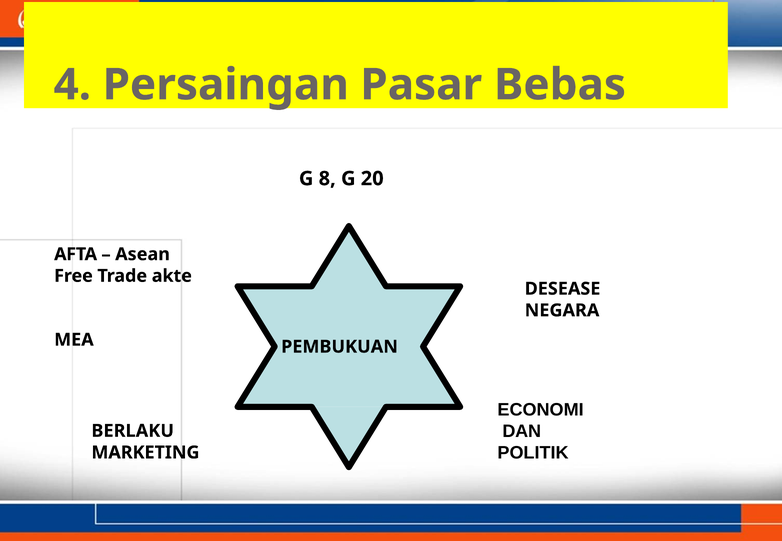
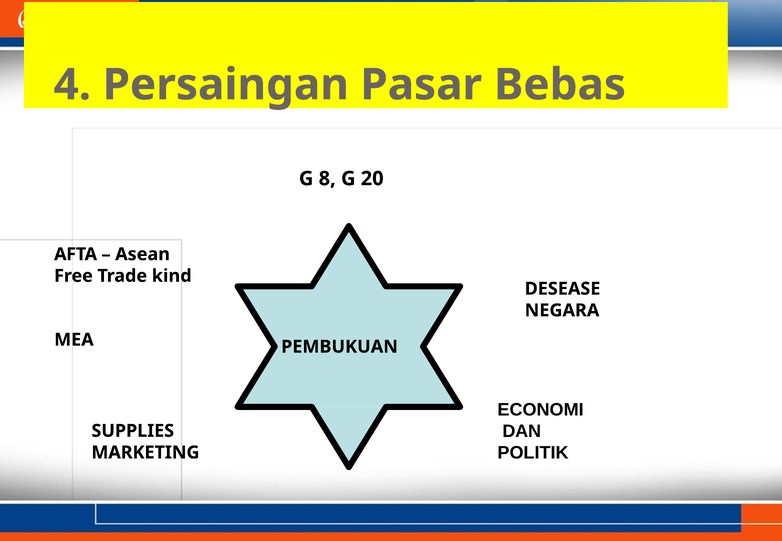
akte: akte -> kind (172, 276)
BERLAKU: BERLAKU -> SUPPLIES (133, 431)
